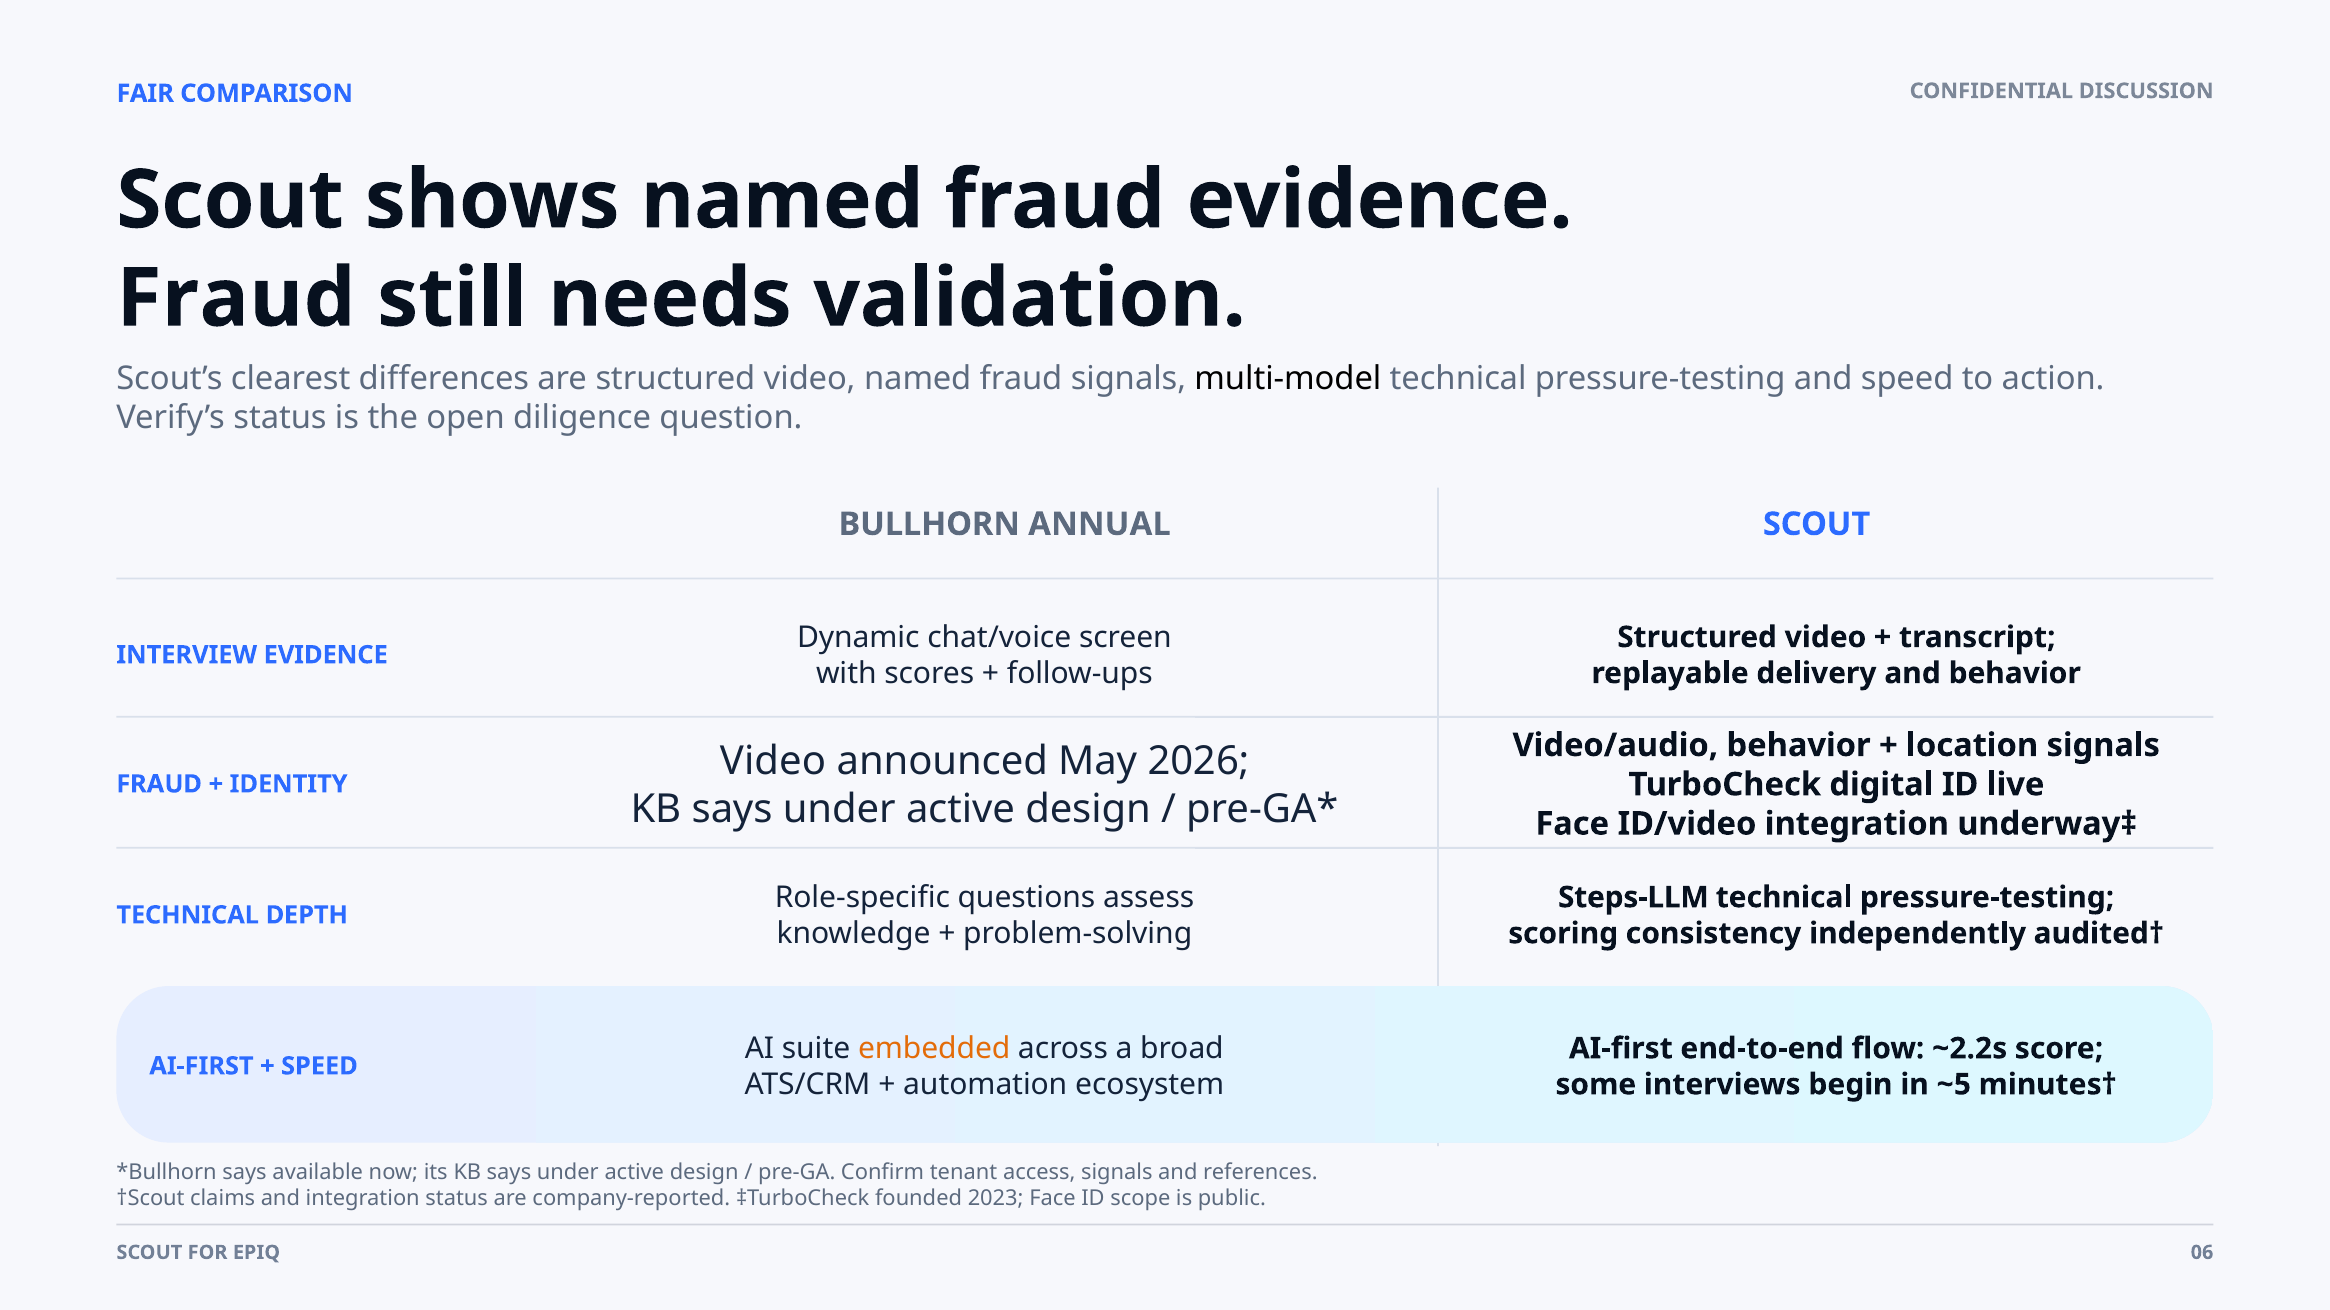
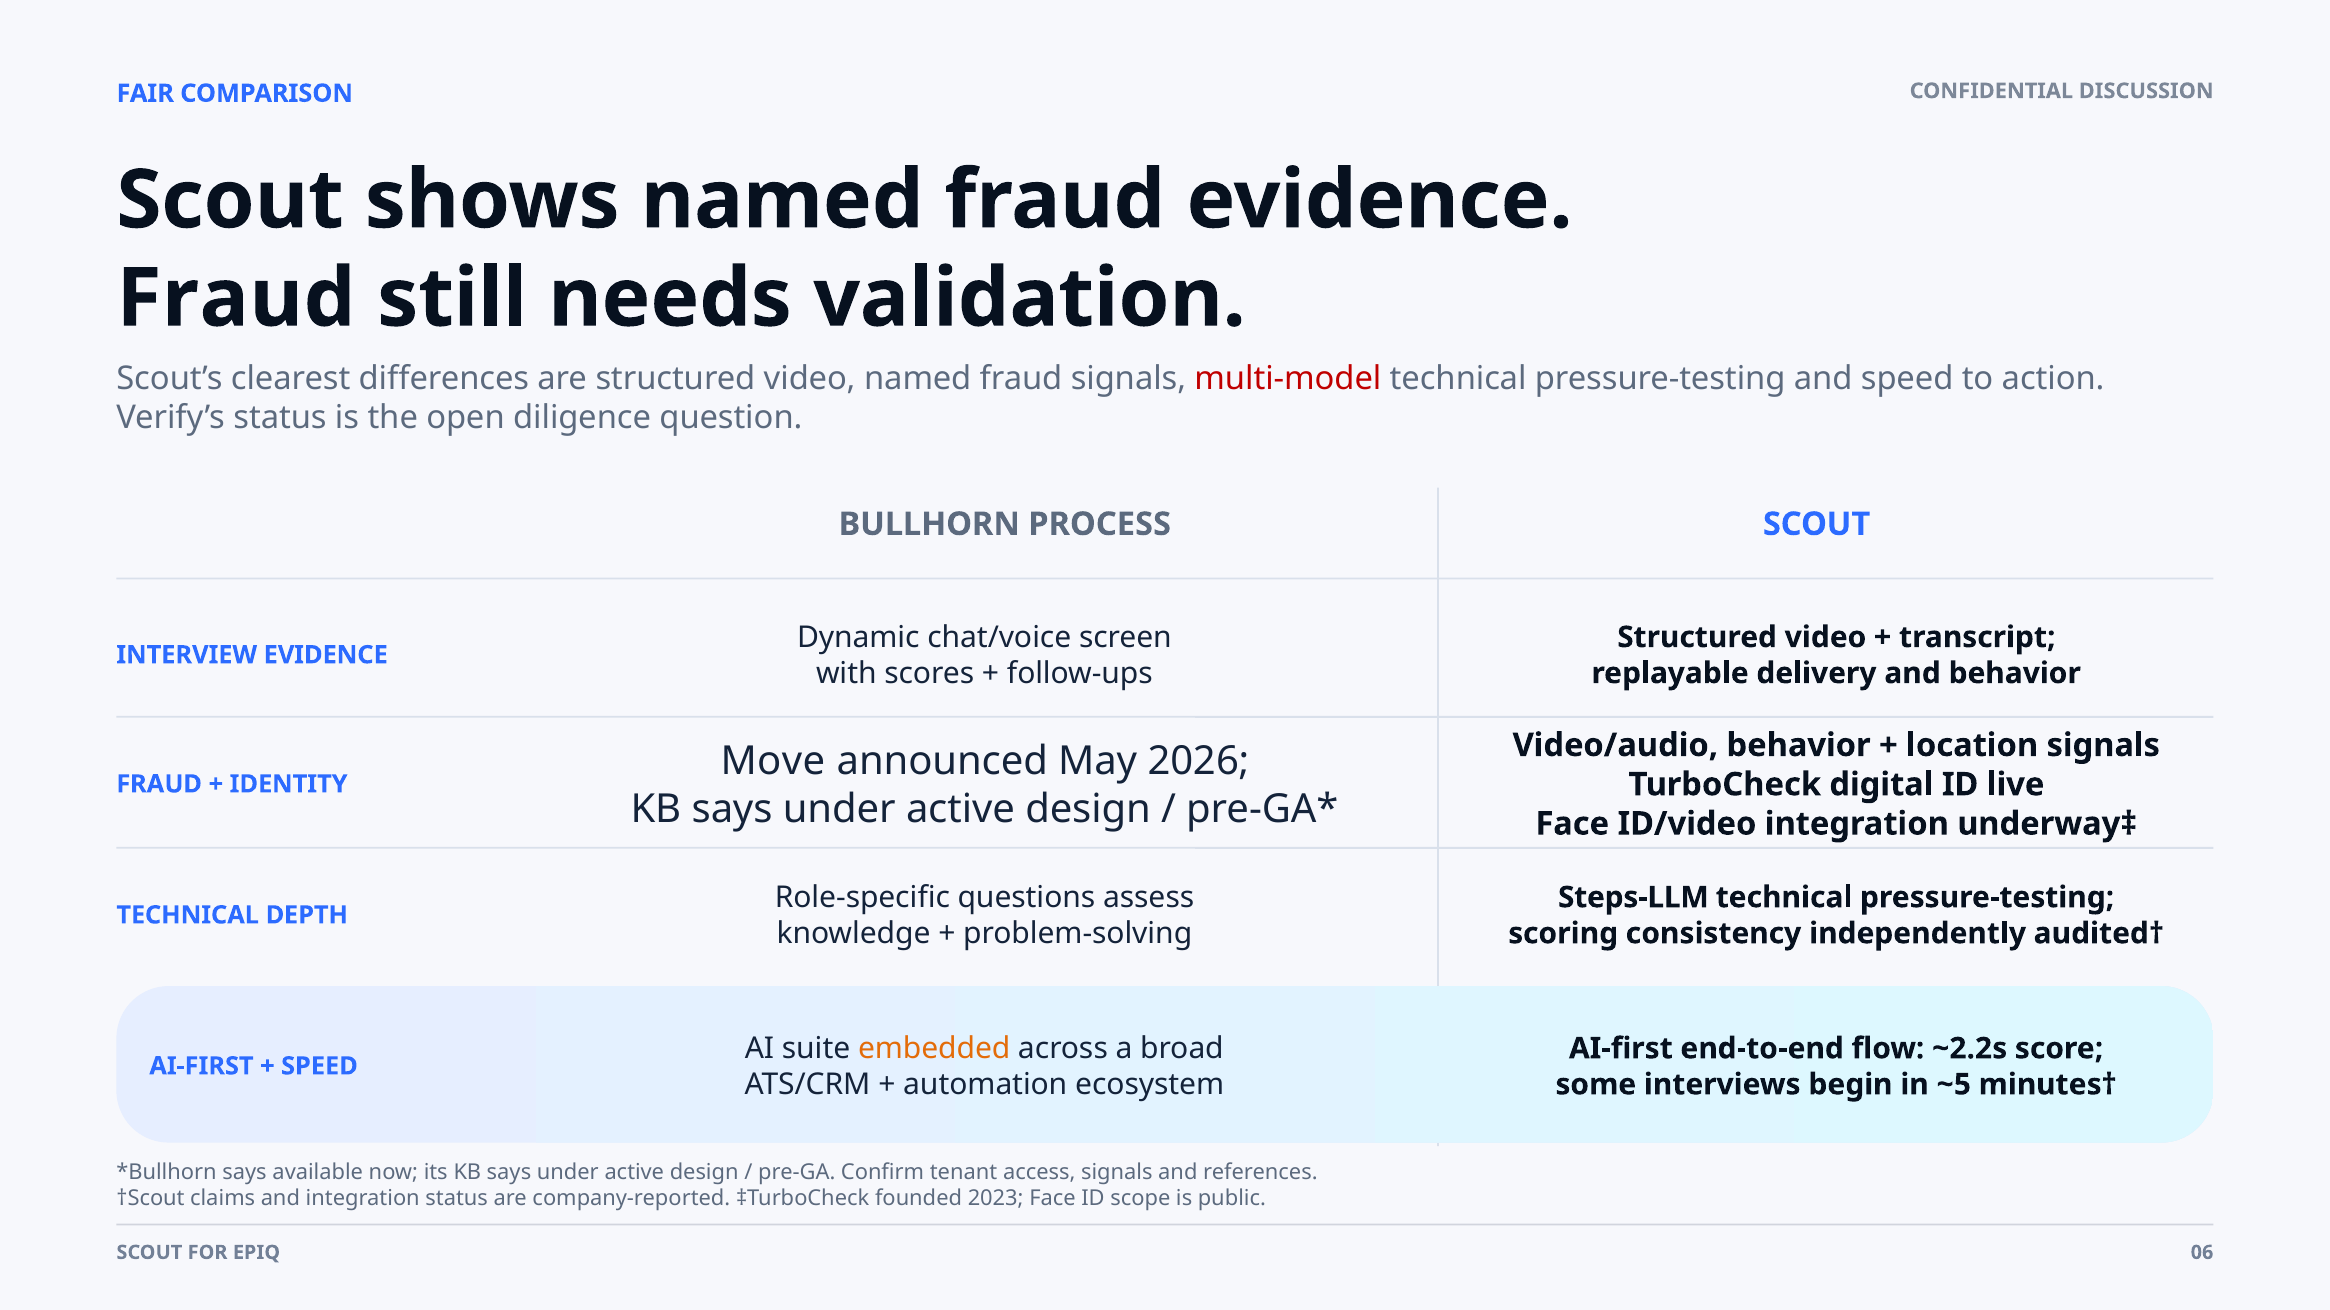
multi-model colour: black -> red (1288, 379)
ANNUAL: ANNUAL -> PROCESS (1100, 524)
Video: Video -> Move (773, 761)
